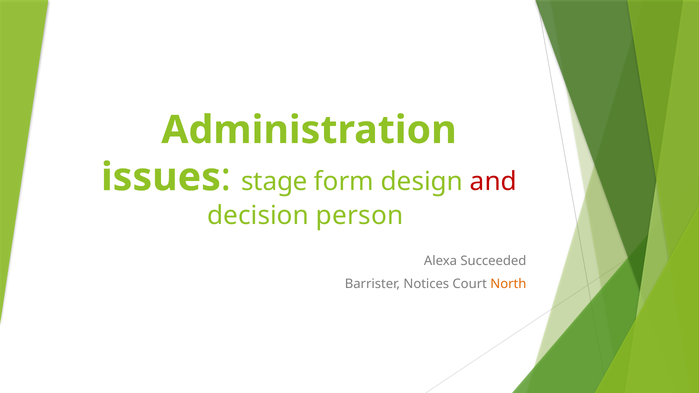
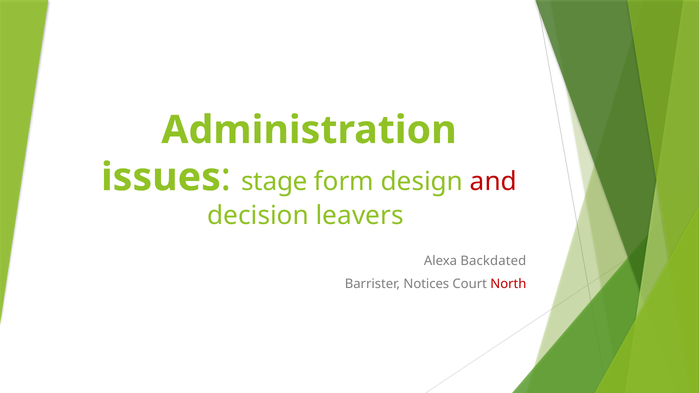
person: person -> leavers (360, 216)
Succeeded: Succeeded -> Backdated (493, 261)
North colour: orange -> red (508, 284)
